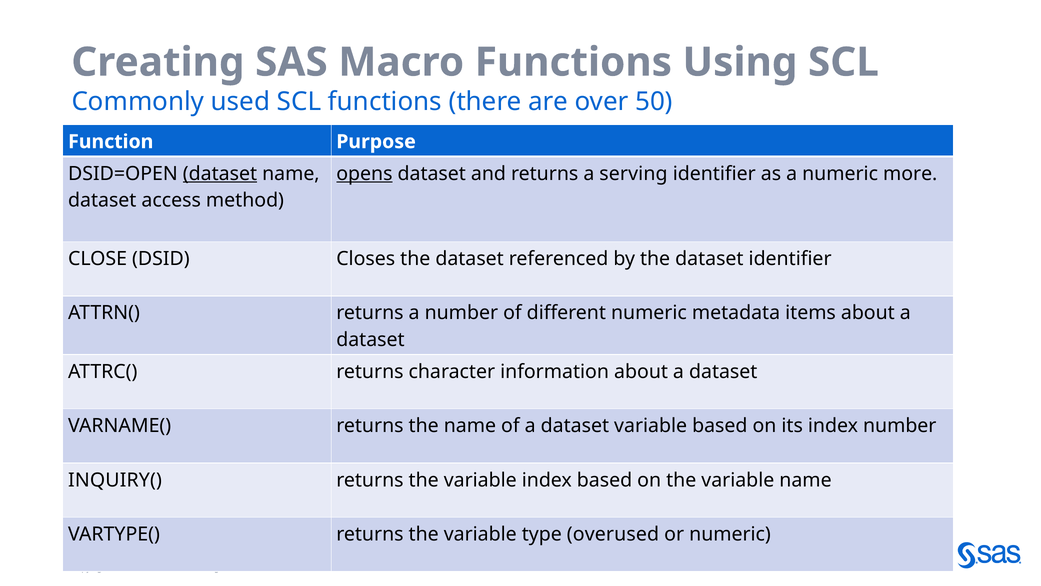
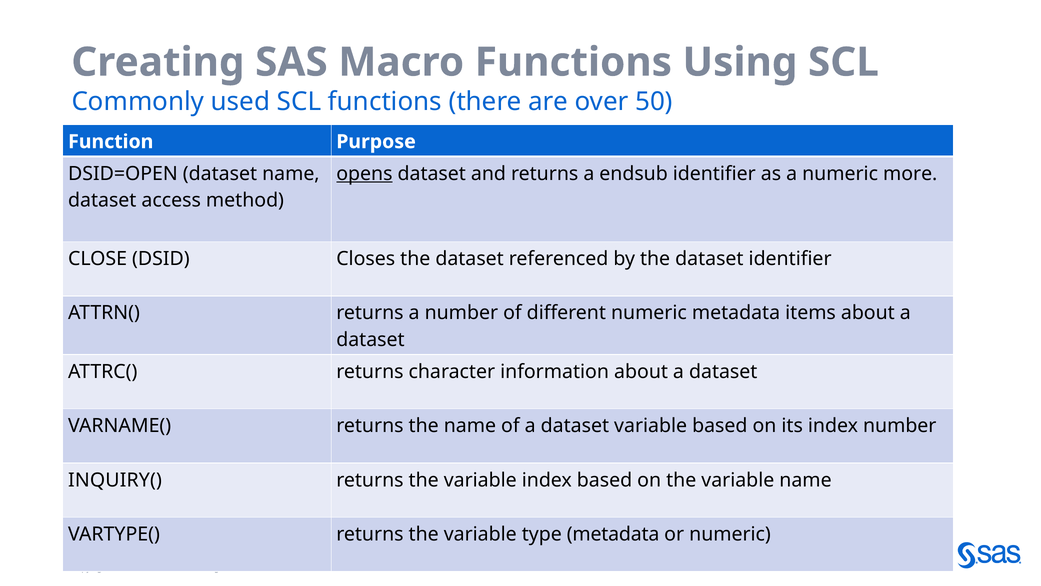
dataset underline: present -> none (220, 173)
serving: serving -> endsub (634, 173)
type overused: overused -> metadata (613, 534)
